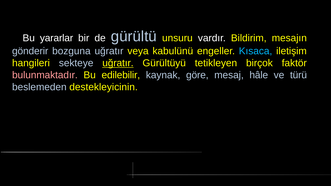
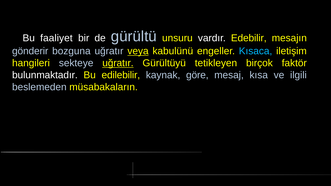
yararlar: yararlar -> faaliyet (56, 38)
Bildirim: Bildirim -> Edebilir (249, 38)
veya underline: none -> present (138, 51)
bulunmaktadır colour: pink -> white (45, 75)
hâle: hâle -> kısa (259, 75)
türü: türü -> ilgili (298, 75)
destekleyicinin: destekleyicinin -> müsabakaların (104, 87)
